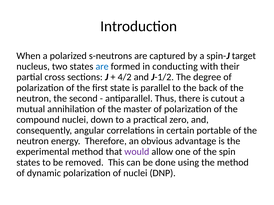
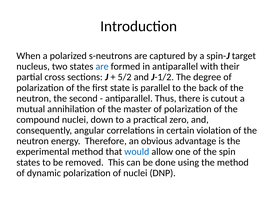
in conducting: conducting -> antiparallel (175, 67)
4/2: 4/2 -> 5/2 (125, 77)
portable: portable -> violation (214, 131)
would colour: purple -> blue (137, 152)
